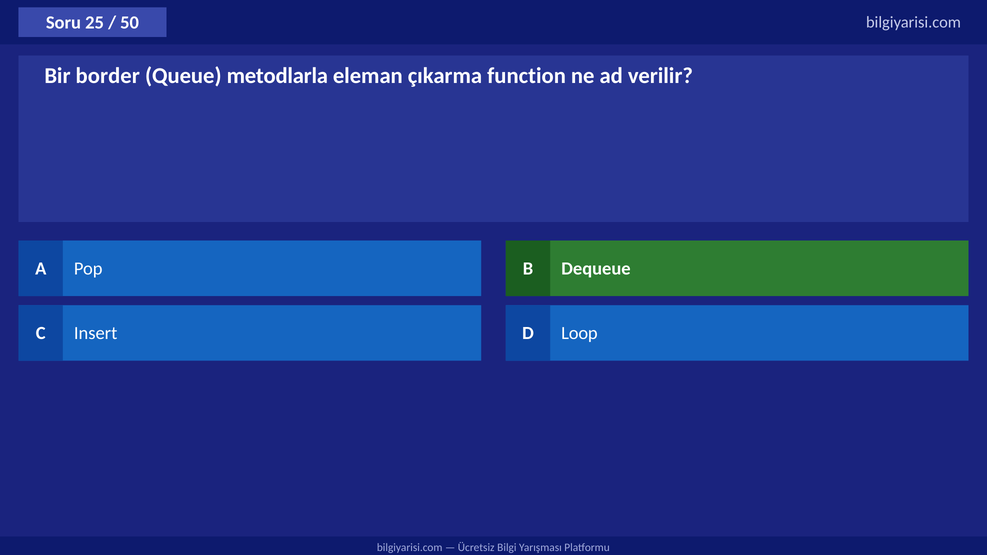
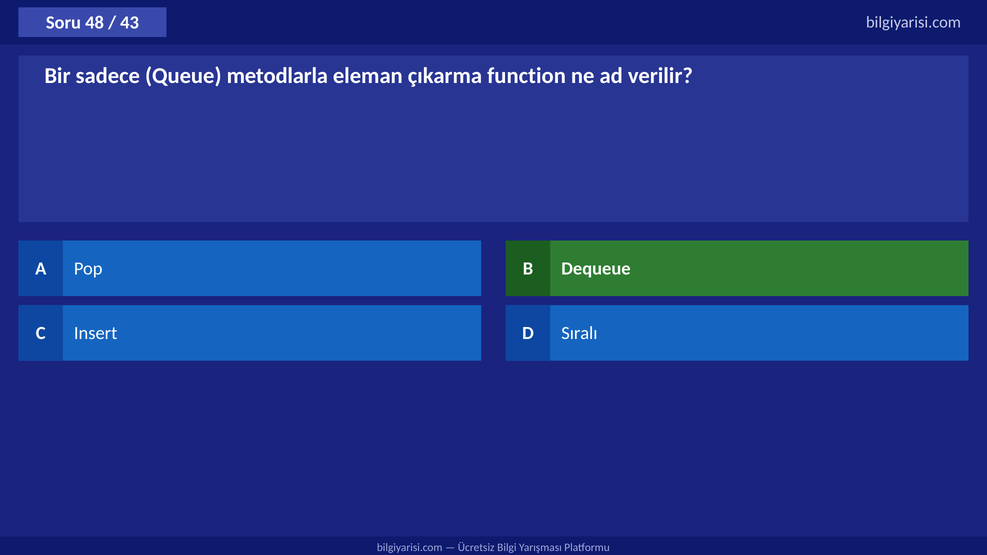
25: 25 -> 48 (95, 23)
50: 50 -> 43 (130, 23)
border: border -> sadece (108, 76)
Loop: Loop -> Sıralı (579, 333)
